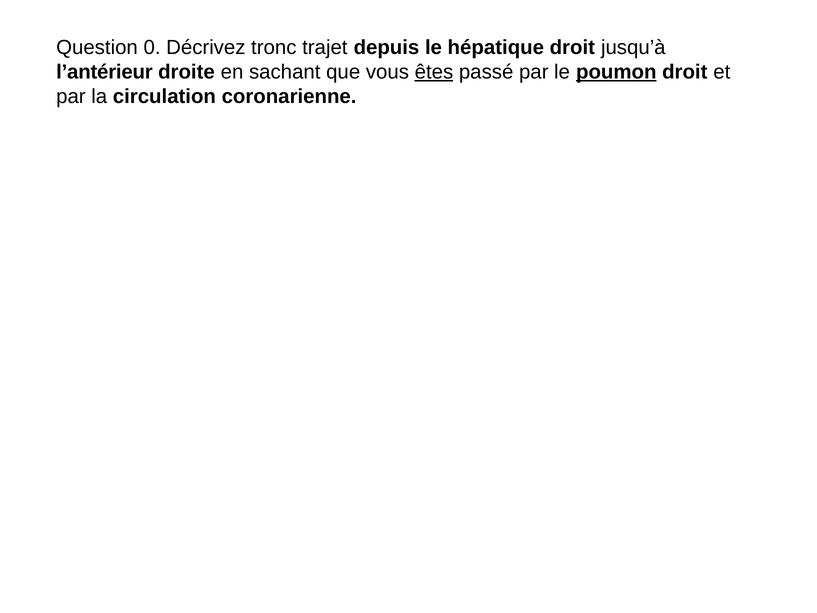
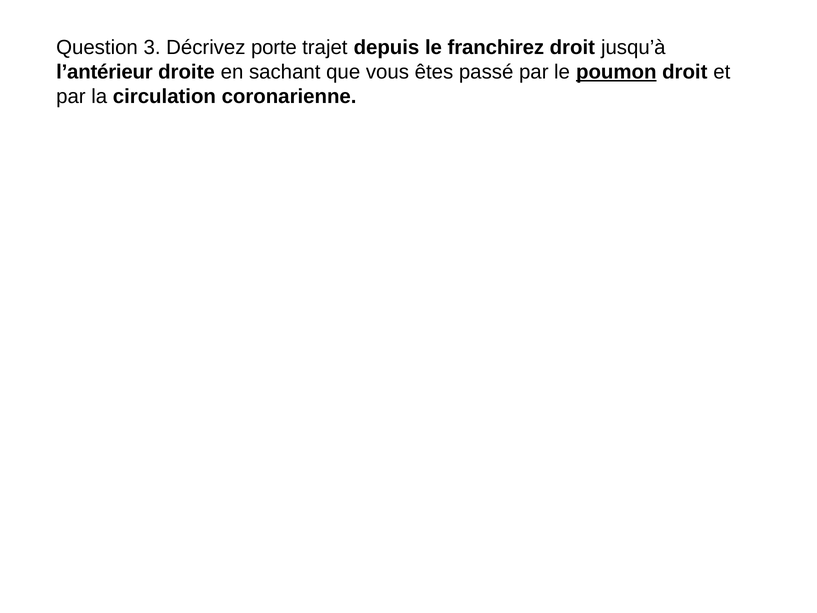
0: 0 -> 3 (152, 47)
tronc: tronc -> porte (274, 47)
hépatique: hépatique -> franchirez (496, 47)
êtes underline: present -> none (434, 72)
